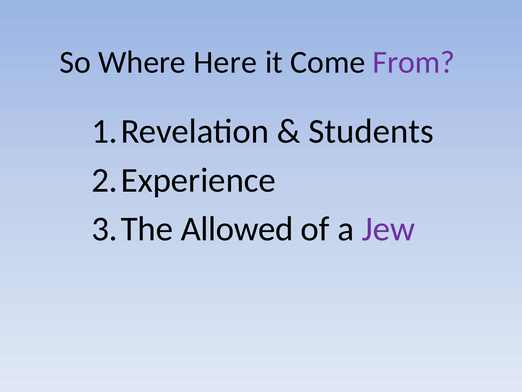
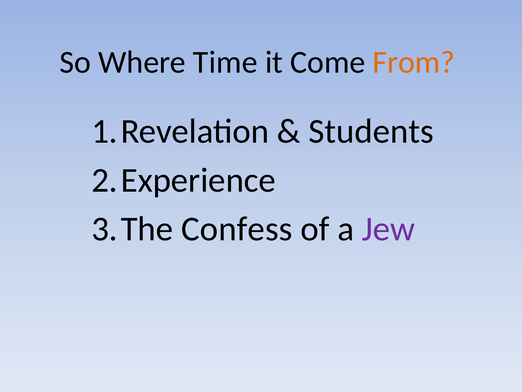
Here: Here -> Time (225, 62)
From colour: purple -> orange (414, 62)
Allowed: Allowed -> Confess (237, 229)
